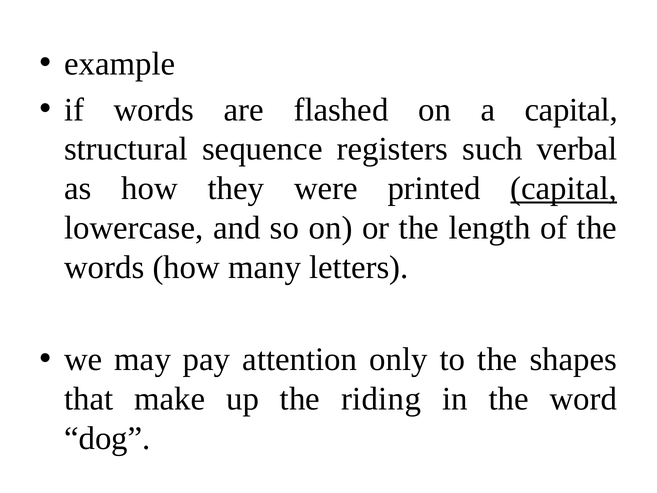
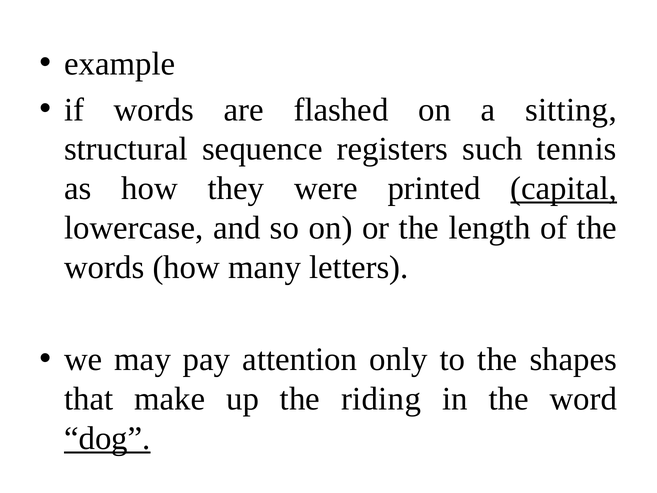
a capital: capital -> sitting (571, 110)
verbal: verbal -> tennis (577, 149)
dog underline: none -> present (107, 438)
